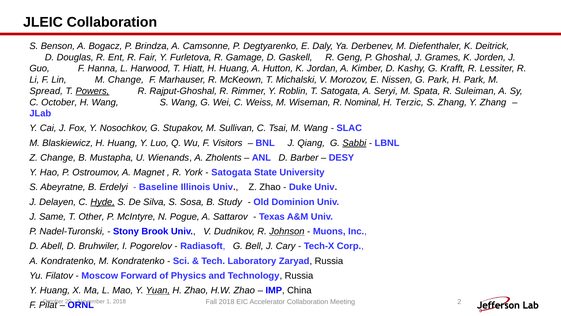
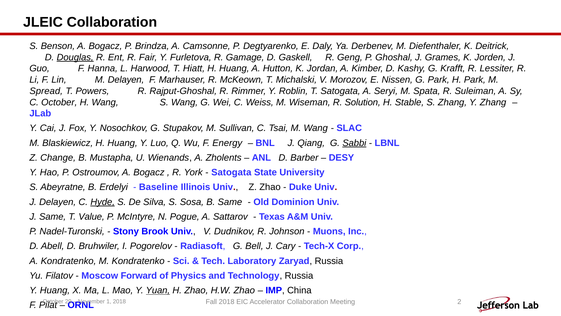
Douglas underline: none -> present (75, 57)
M Change: Change -> Delayen (126, 80)
Powers underline: present -> none (92, 91)
Nominal: Nominal -> Solution (363, 102)
Terzic: Terzic -> Stable (409, 102)
Visitors: Visitors -> Energy (227, 143)
Ostroumov A Magnet: Magnet -> Bogacz (149, 172)
B Study: Study -> Same (230, 202)
Other: Other -> Value (92, 216)
Johnson underline: present -> none (287, 231)
